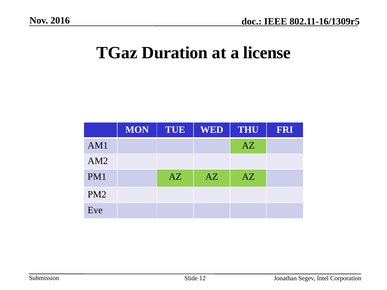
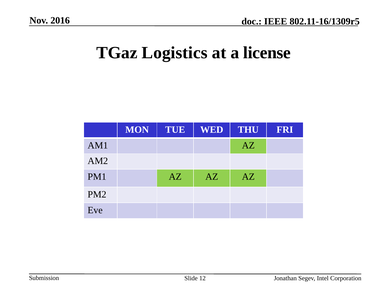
Duration: Duration -> Logistics (175, 53)
